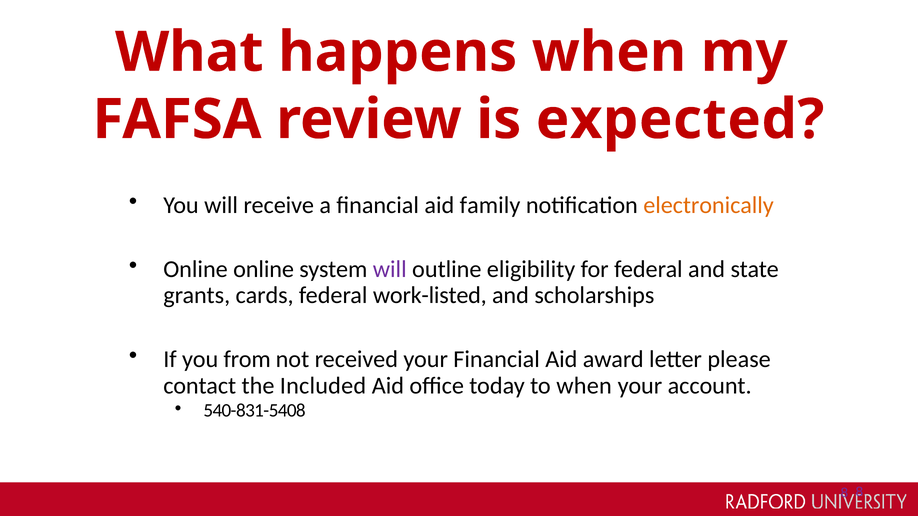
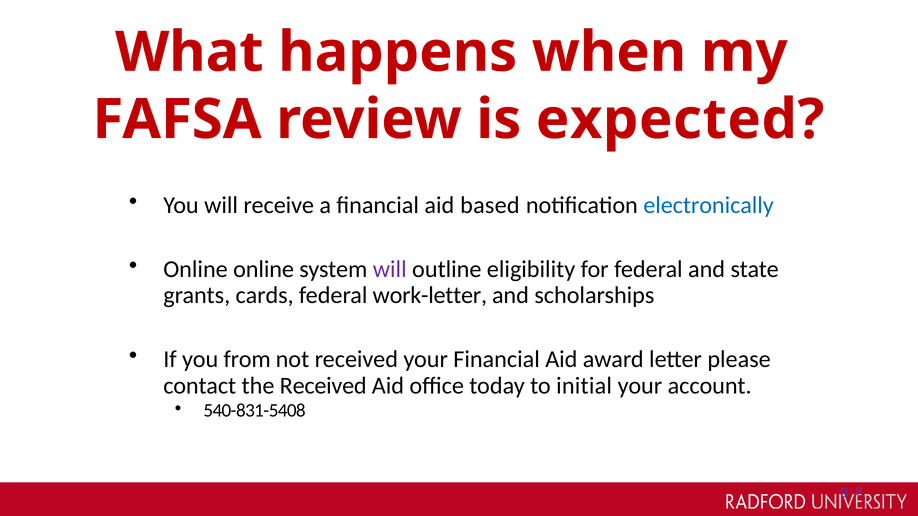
family: family -> based (490, 205)
electronically colour: orange -> blue (709, 205)
work-listed: work-listed -> work-letter (430, 296)
the Included: Included -> Received (323, 386)
to when: when -> initial (584, 386)
